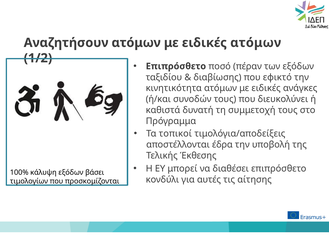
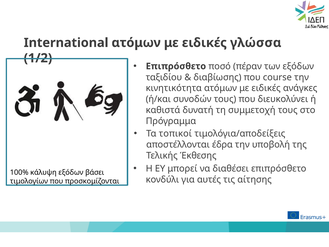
Αναζητήσουν: Αναζητήσουν -> International (66, 43)
ειδικές ατόμων: ατόμων -> γλώσσα (256, 43)
εφικτό: εφικτό -> course (277, 77)
